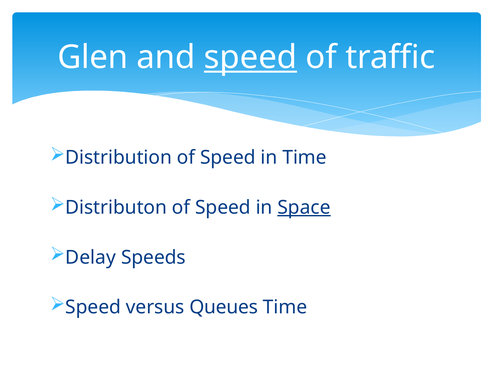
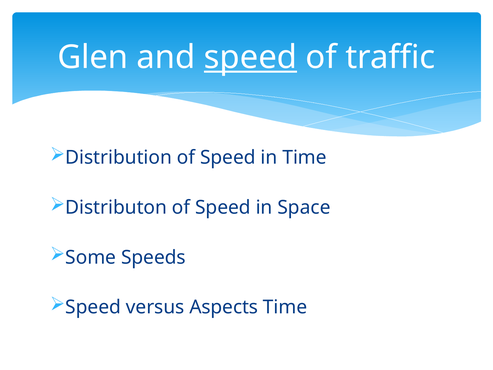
Space underline: present -> none (304, 207)
Delay: Delay -> Some (91, 257)
Queues: Queues -> Aspects (224, 307)
